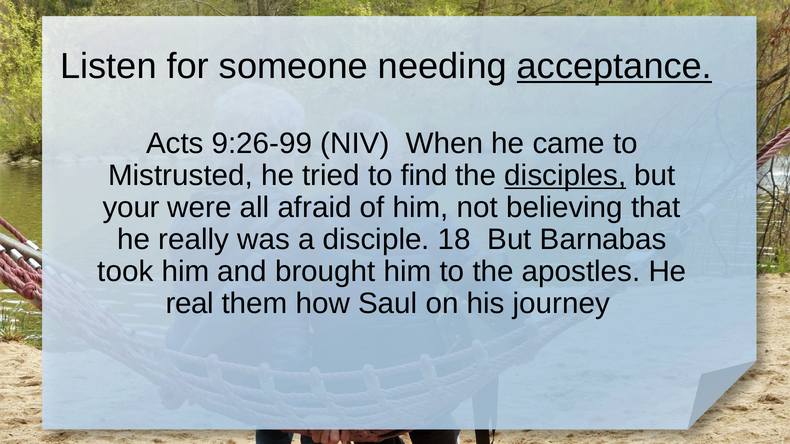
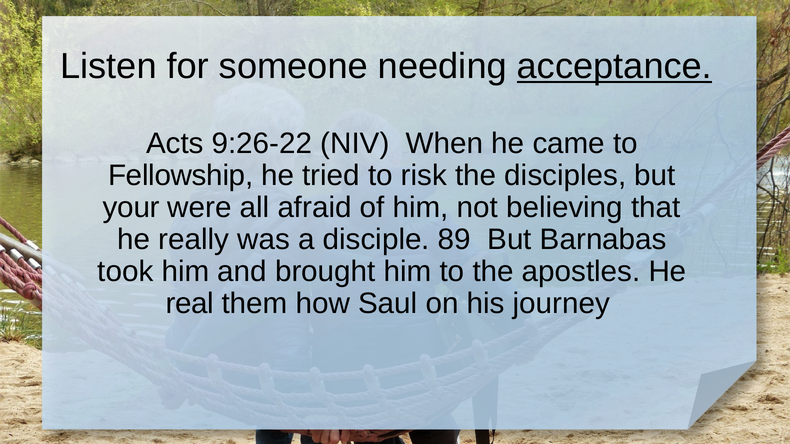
9:26-99: 9:26-99 -> 9:26-22 (262, 144)
Mistrusted: Mistrusted -> Fellowship (181, 176)
find: find -> risk (424, 176)
disciples underline: present -> none (565, 176)
18: 18 -> 89 (454, 240)
